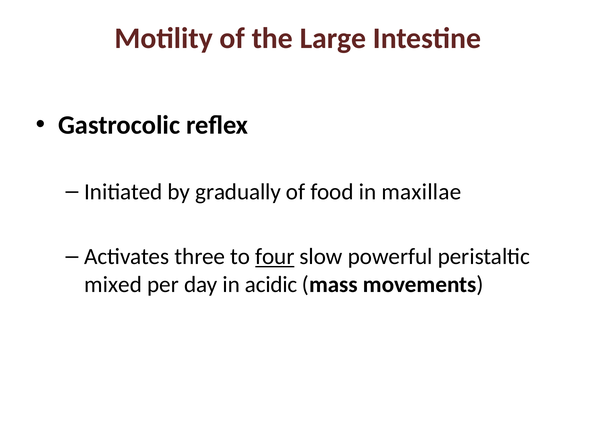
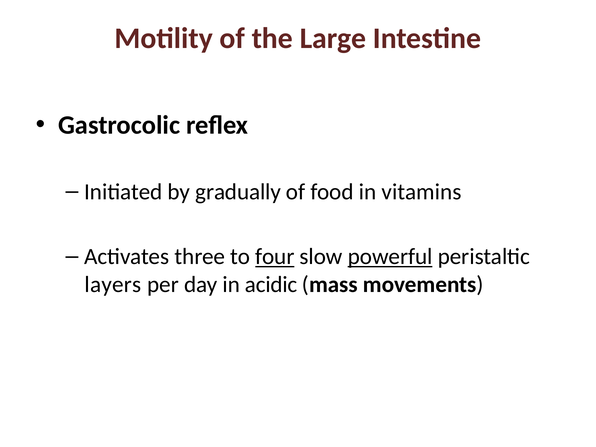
maxillae: maxillae -> vitamins (421, 192)
powerful underline: none -> present (390, 257)
mixed: mixed -> layers (113, 285)
